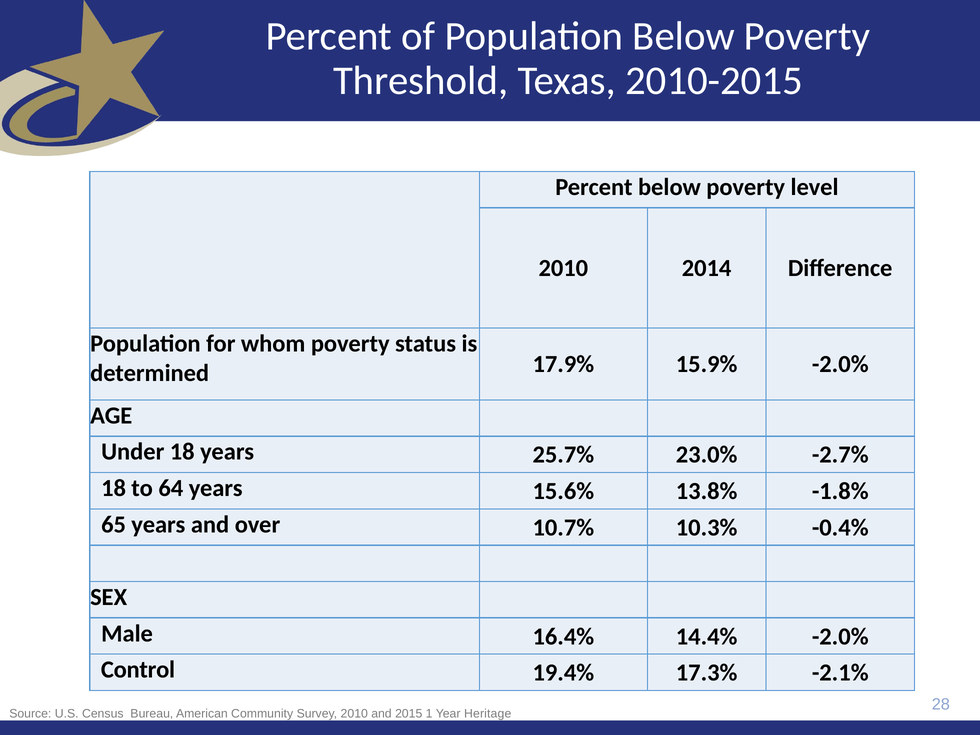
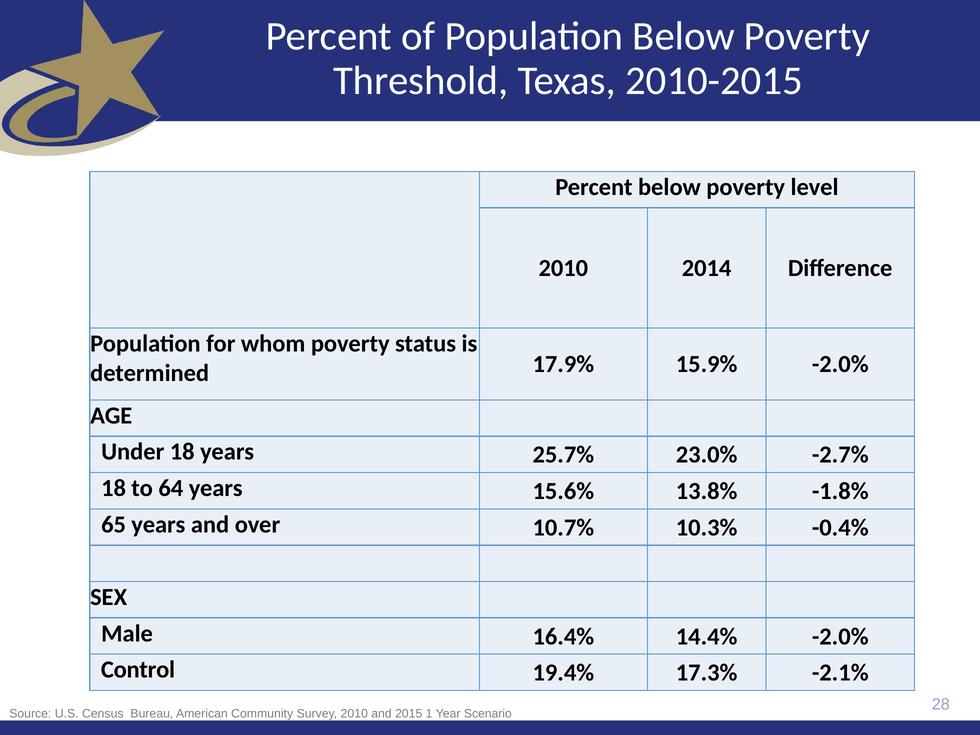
Heritage: Heritage -> Scenario (488, 713)
